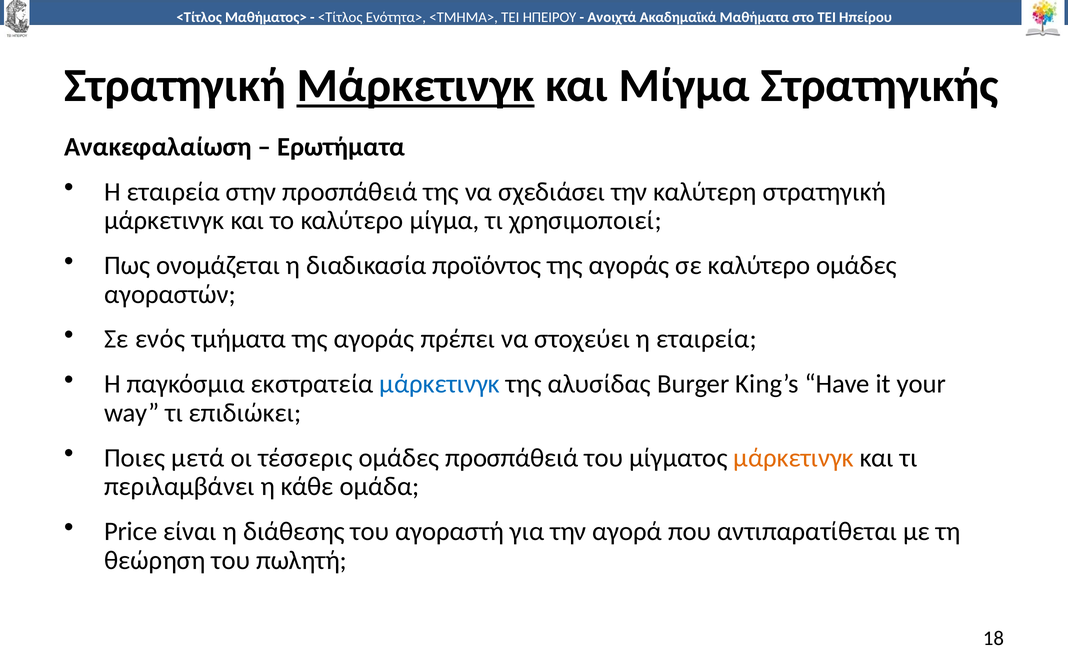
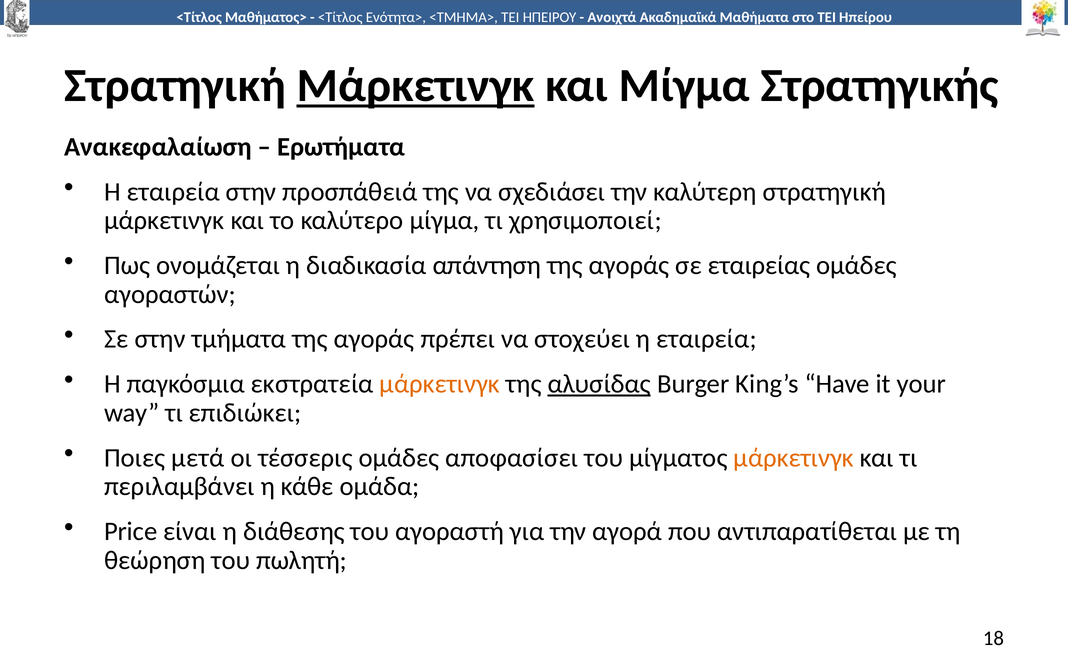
προϊόντος: προϊόντος -> απάντηση (487, 265)
σε καλύτερο: καλύτερο -> εταιρείας (759, 265)
Σε ενός: ενός -> στην (160, 339)
μάρκετινγκ colour: blue -> orange (440, 384)
αλυσίδας underline: none -> present (599, 384)
ομάδες προσπάθειά: προσπάθειά -> αποφασίσει (512, 457)
